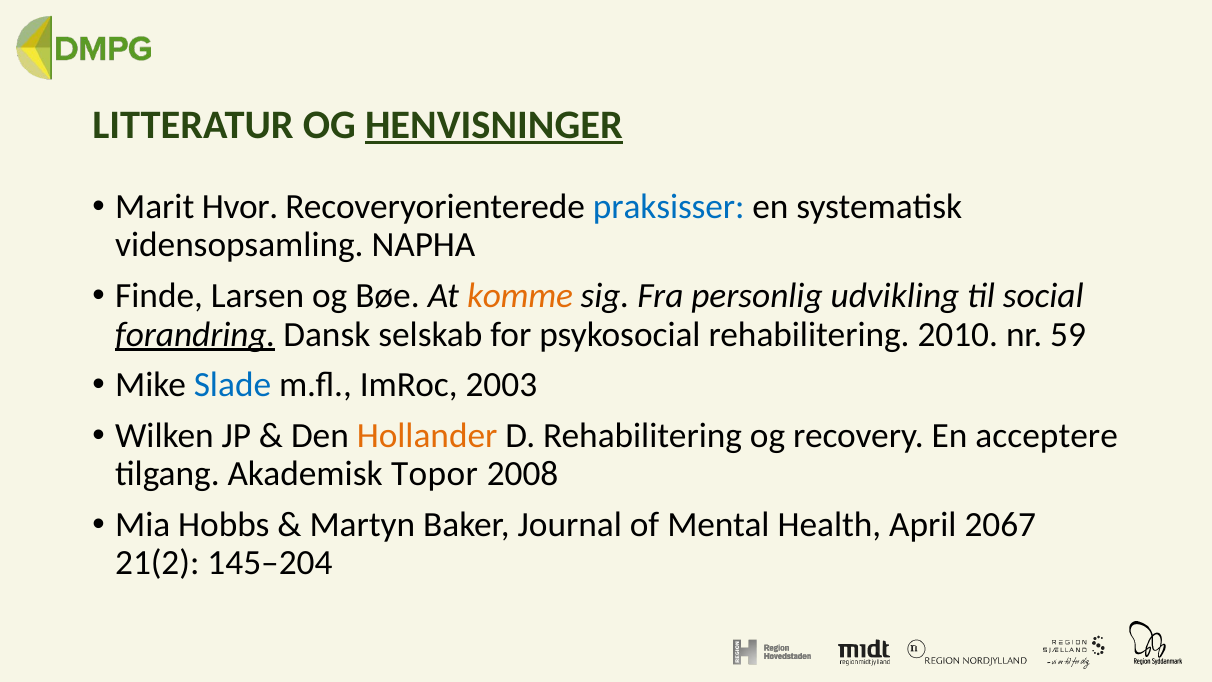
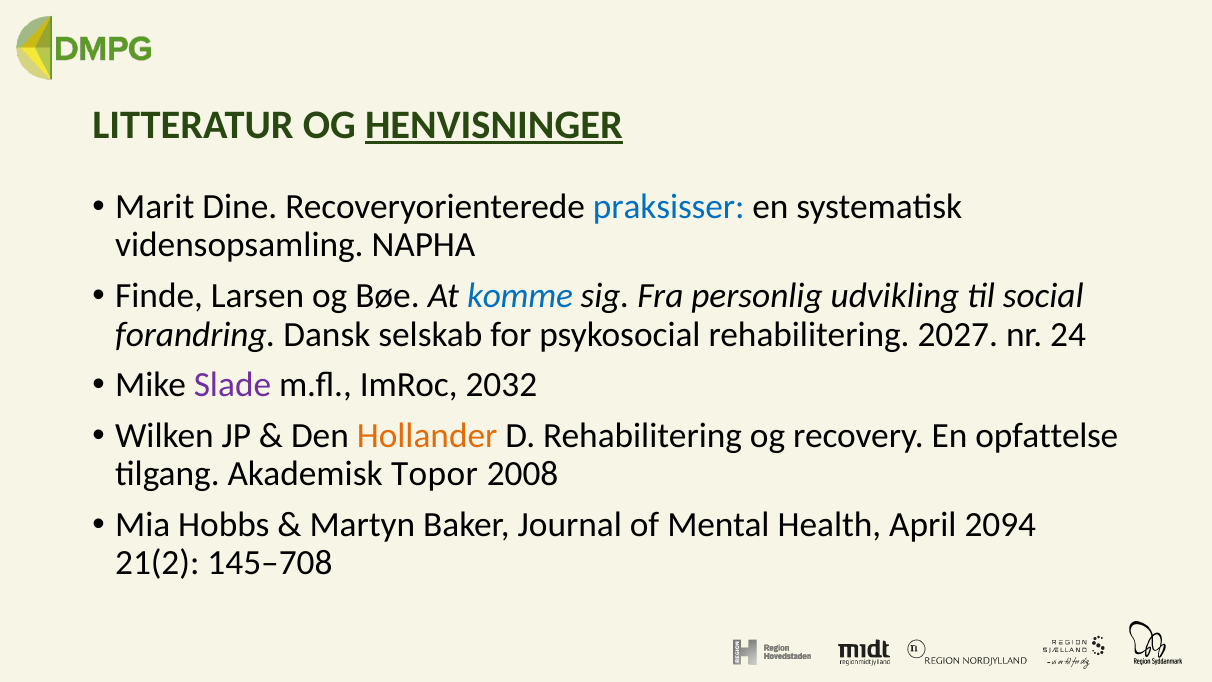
Hvor: Hvor -> Dine (240, 207)
komme colour: orange -> blue (520, 296)
forandring underline: present -> none (195, 334)
2010: 2010 -> 2027 (958, 334)
59: 59 -> 24 (1068, 334)
Slade colour: blue -> purple (232, 385)
2003: 2003 -> 2032 (501, 385)
acceptere: acceptere -> opfattelse (1047, 436)
2067: 2067 -> 2094 (1000, 525)
145–204: 145–204 -> 145–708 (270, 563)
